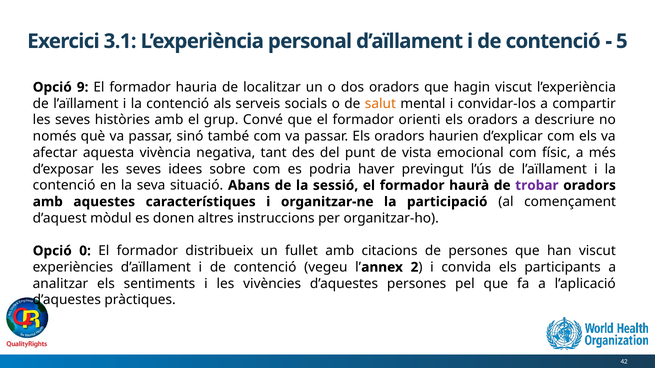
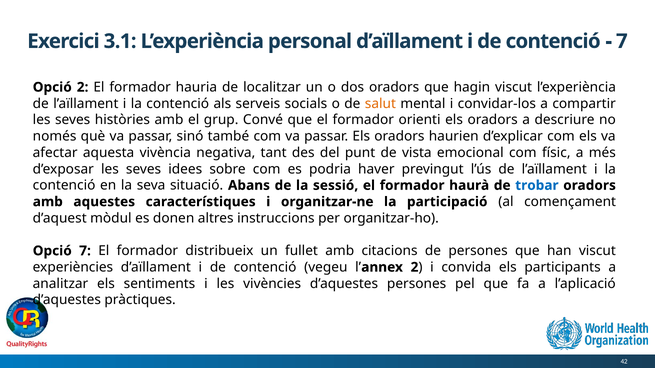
5: 5 -> 7 (622, 41)
Opció 9: 9 -> 2 (83, 87)
trobar colour: purple -> blue (537, 186)
Opció 0: 0 -> 7 (85, 251)
